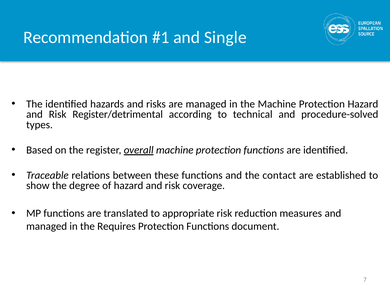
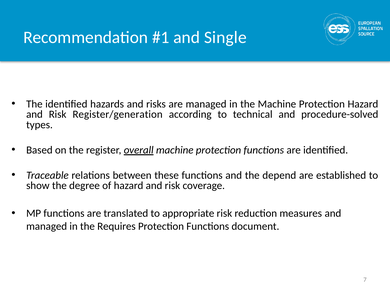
Register/detrimental: Register/detrimental -> Register/generation (118, 114)
contact: contact -> depend (279, 175)
